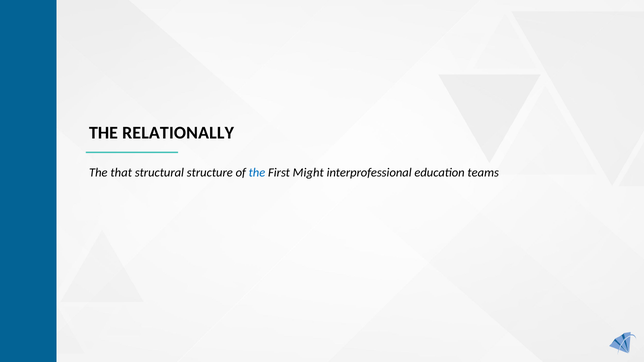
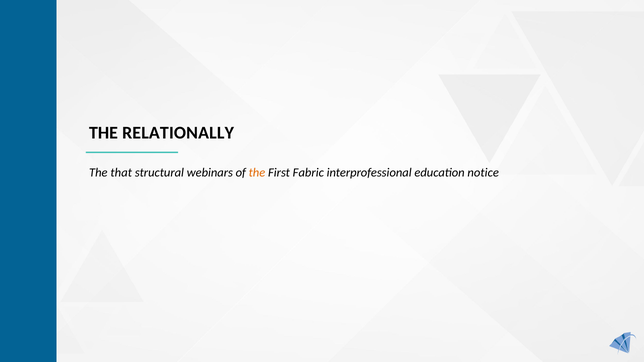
structure: structure -> webinars (210, 173)
the colour: blue -> orange (257, 173)
Might: Might -> Fabric (308, 173)
teams: teams -> notice (483, 173)
